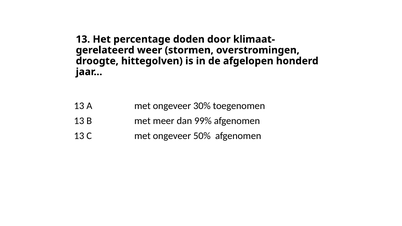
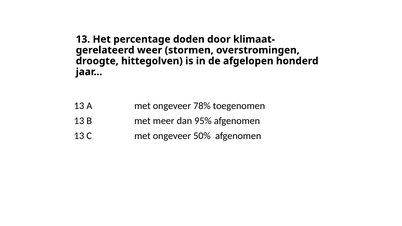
30%: 30% -> 78% (202, 106)
99%: 99% -> 95% (203, 121)
